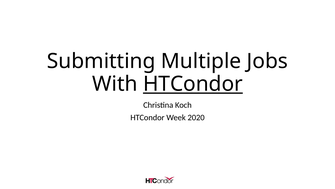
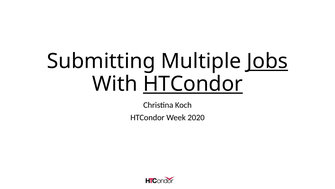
Jobs underline: none -> present (267, 61)
